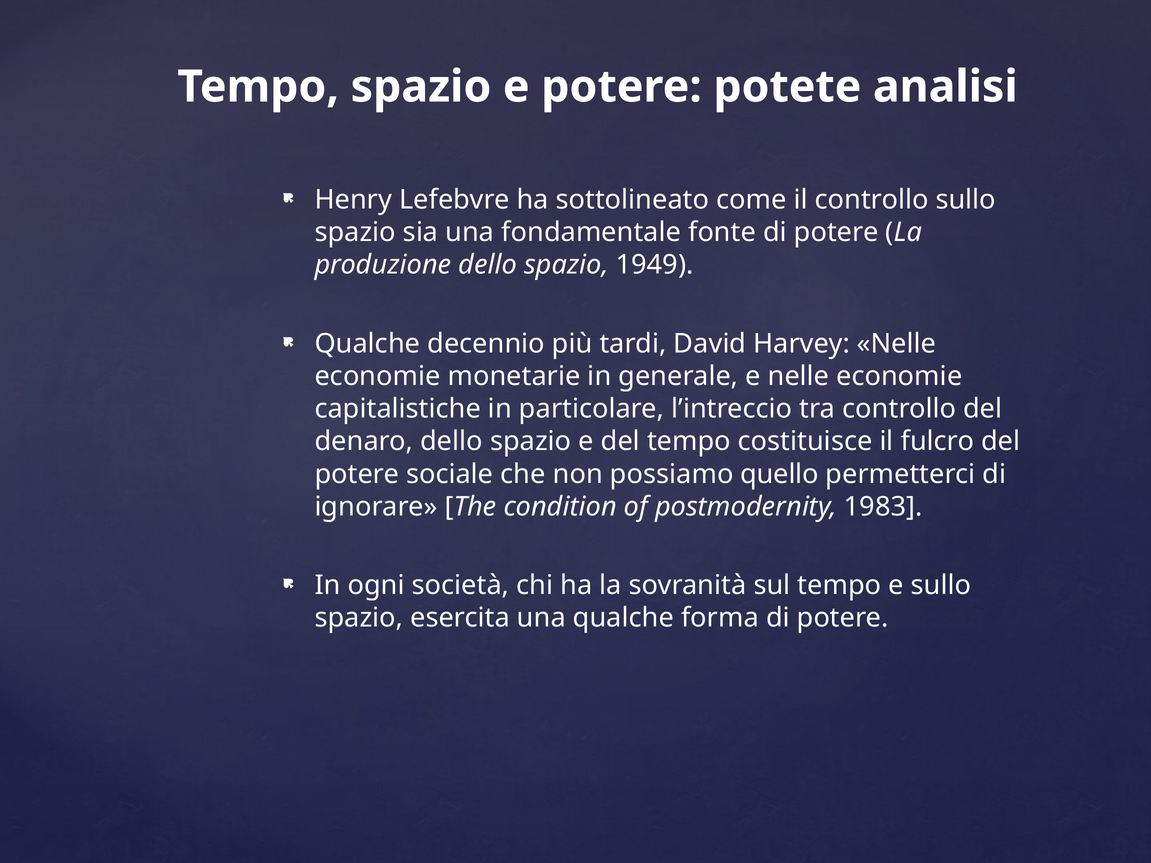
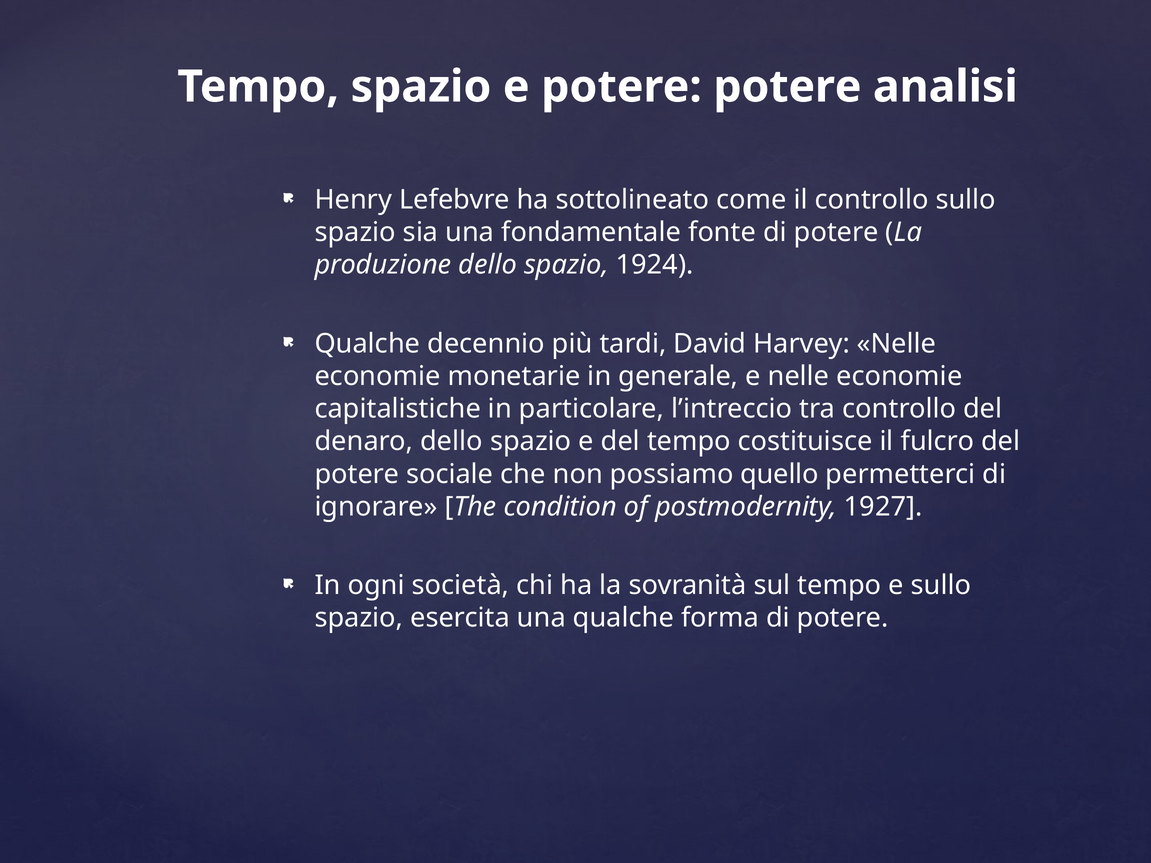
potere potete: potete -> potere (787, 87)
1949: 1949 -> 1924 (655, 265)
1983: 1983 -> 1927 (883, 507)
